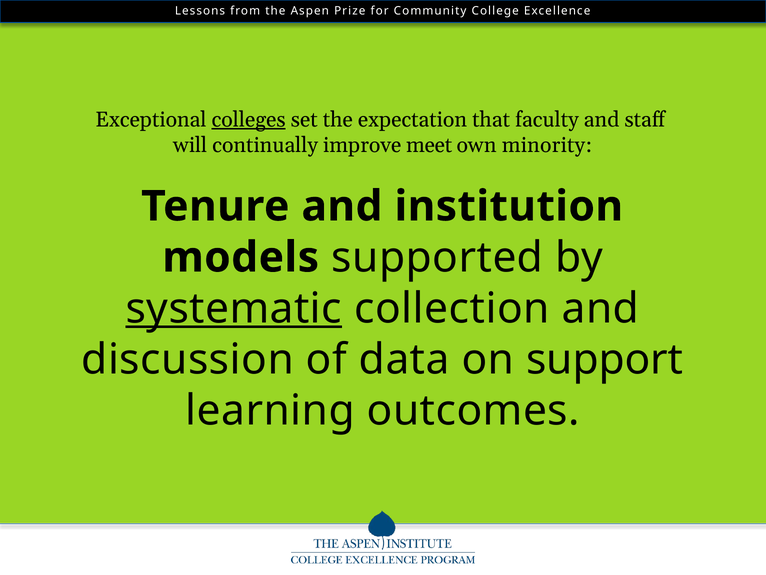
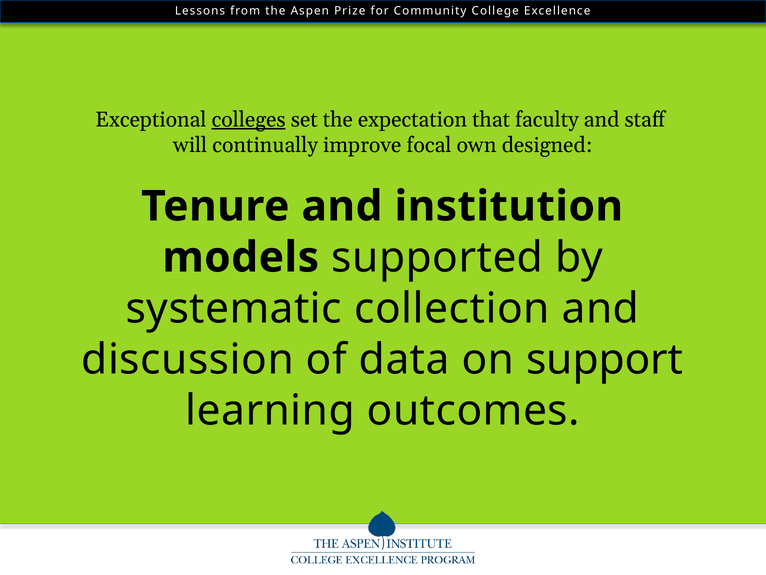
meet: meet -> focal (429, 145)
minority: minority -> designed (547, 145)
systematic underline: present -> none (234, 308)
